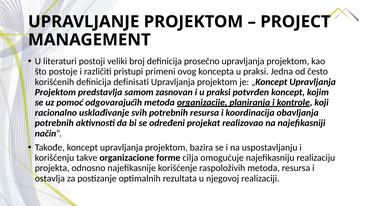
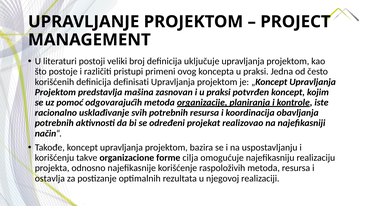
prosečno: prosečno -> uključuje (202, 61)
samom: samom -> mašina (139, 92)
koji: koji -> iste (321, 103)
